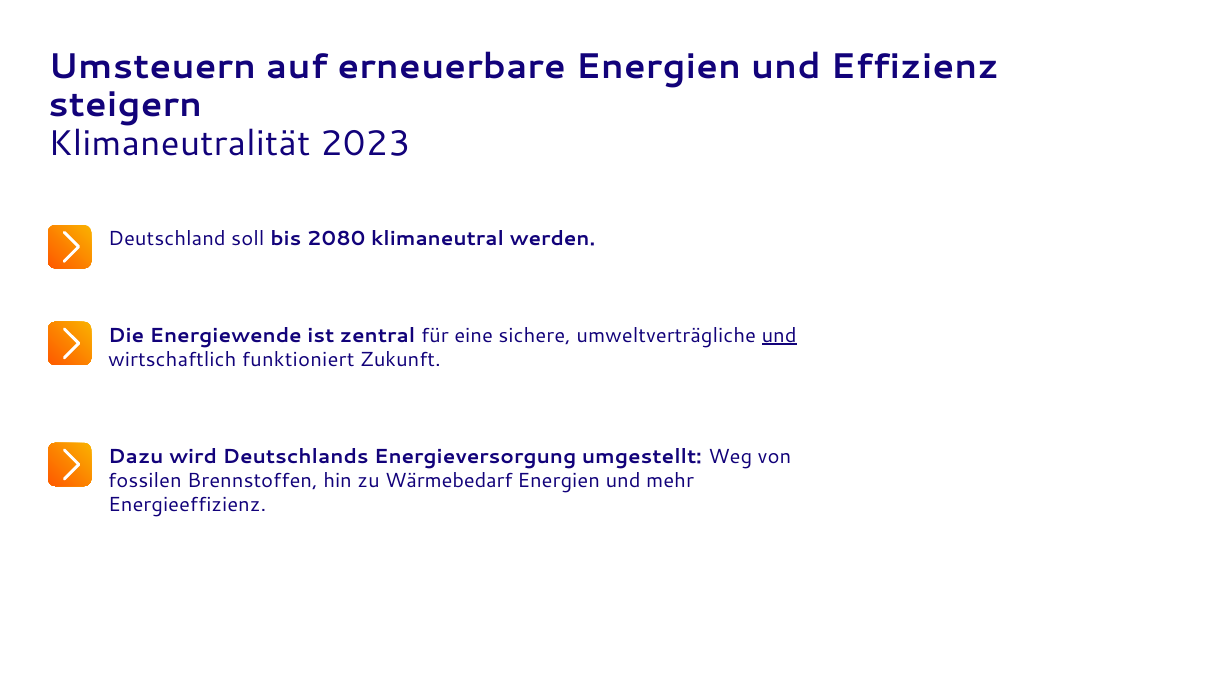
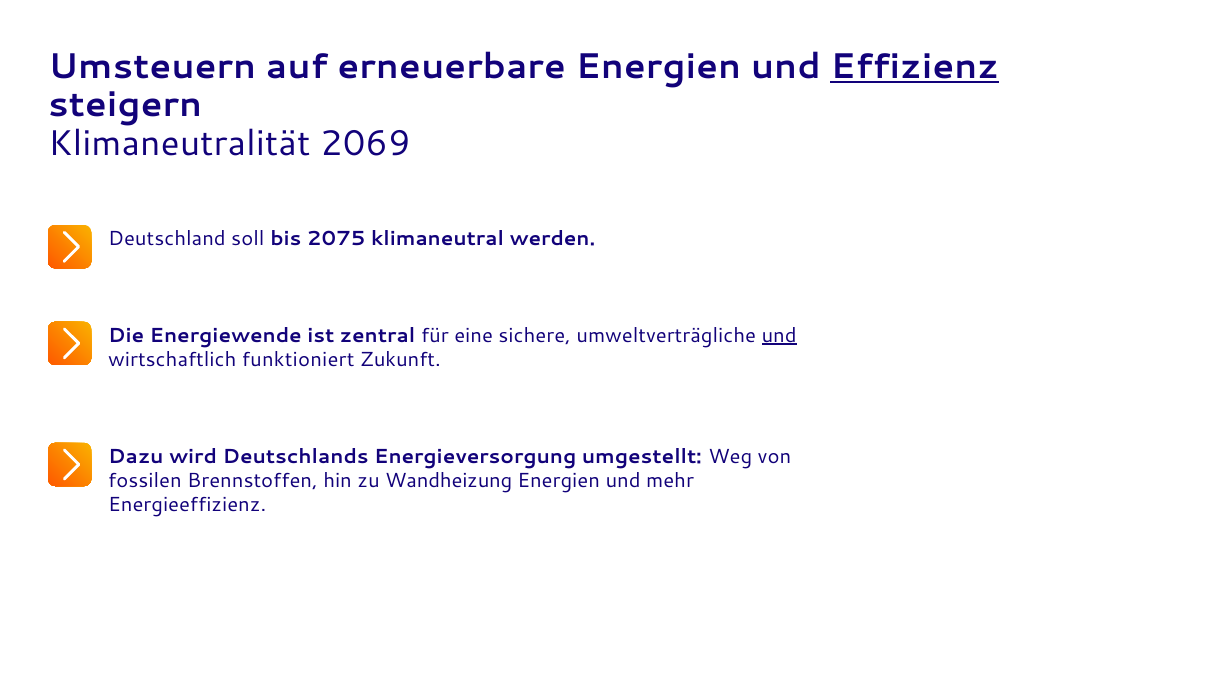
Effizienz underline: none -> present (915, 67)
2023: 2023 -> 2069 (365, 144)
2080: 2080 -> 2075 (336, 239)
Wärmebedarf: Wärmebedarf -> Wandheizung (449, 481)
